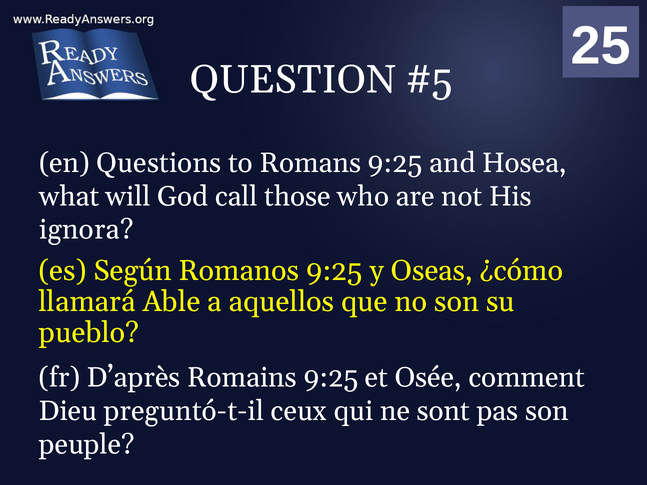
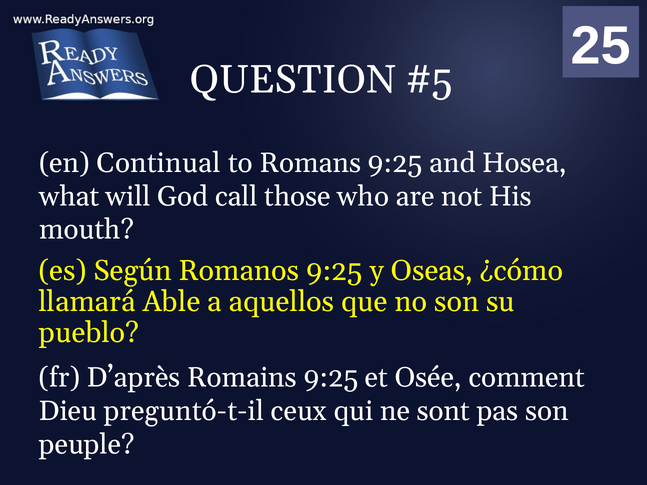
Questions: Questions -> Continual (159, 163)
ignora: ignora -> mouth (86, 230)
